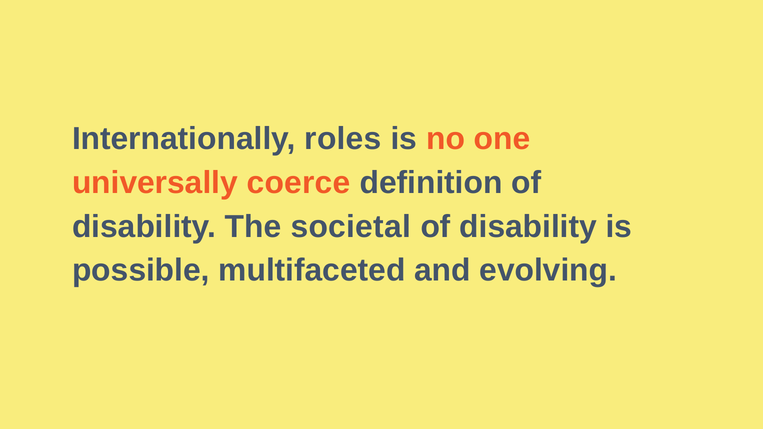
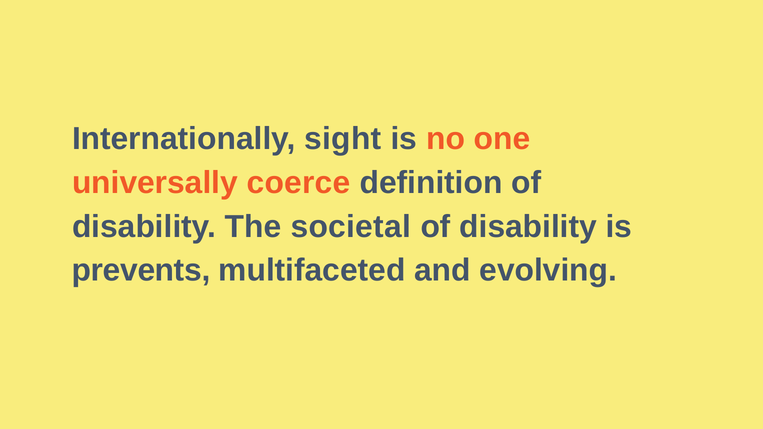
roles: roles -> sight (343, 139)
possible: possible -> prevents (141, 271)
